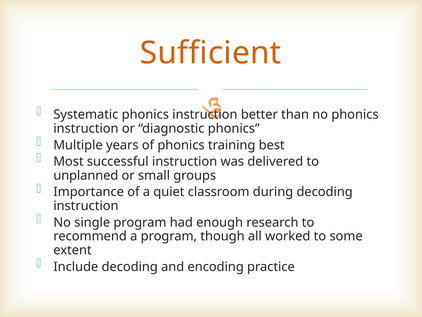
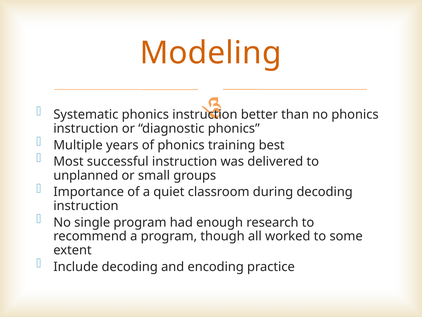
Sufficient: Sufficient -> Modeling (211, 53)
